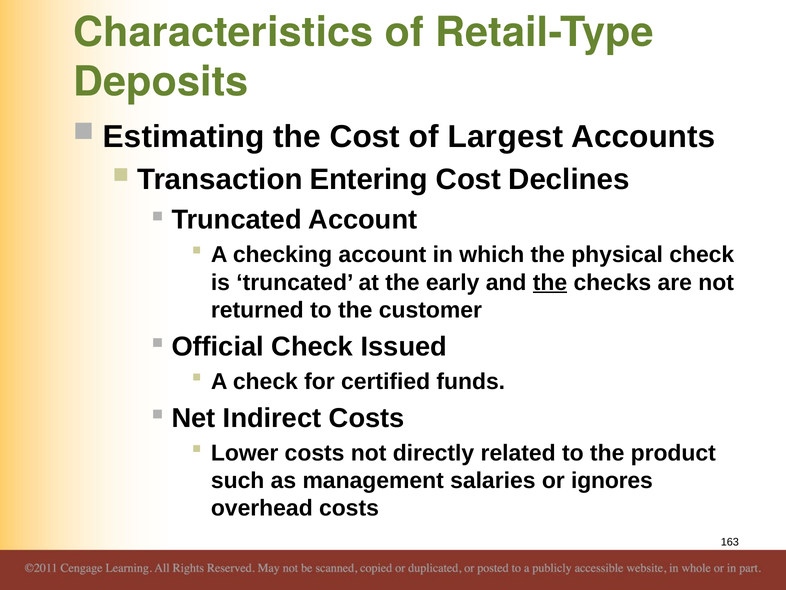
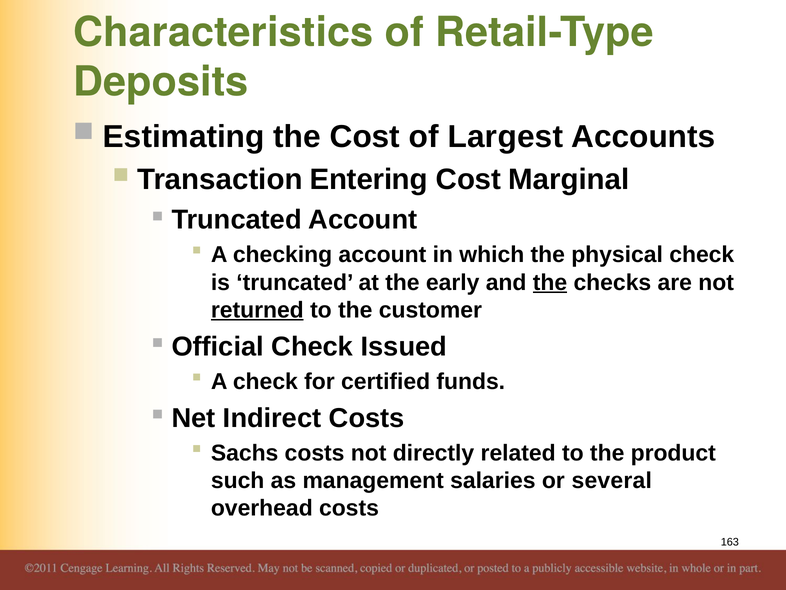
Declines: Declines -> Marginal (569, 180)
returned underline: none -> present (257, 310)
Lower: Lower -> Sachs (245, 453)
ignores: ignores -> several (612, 480)
